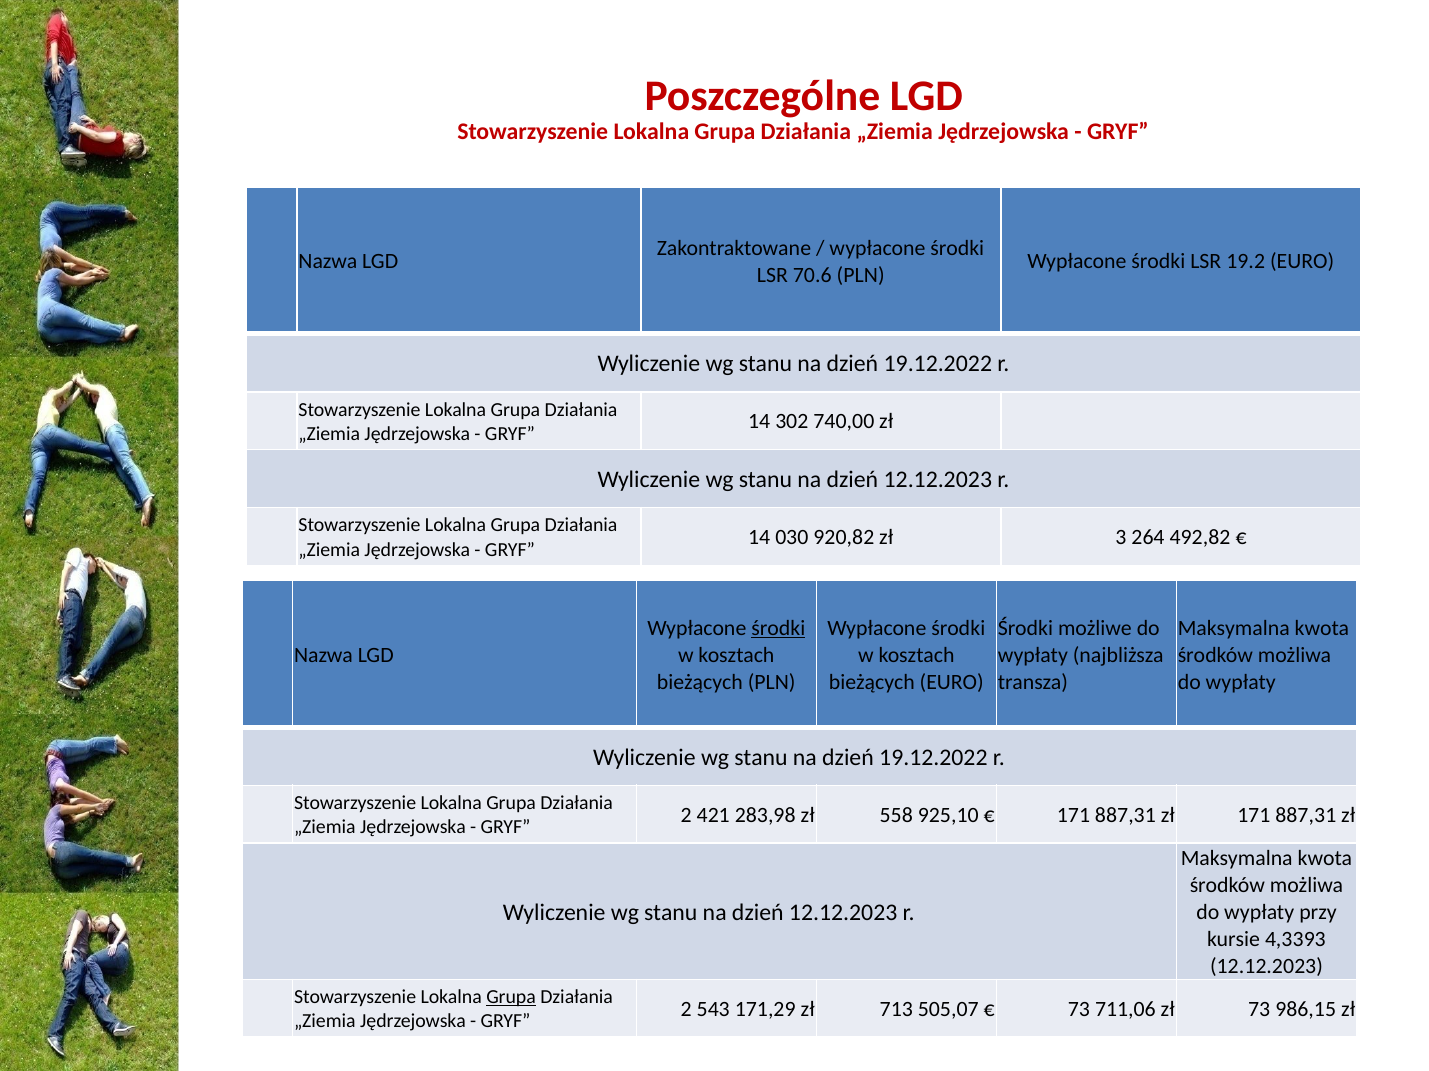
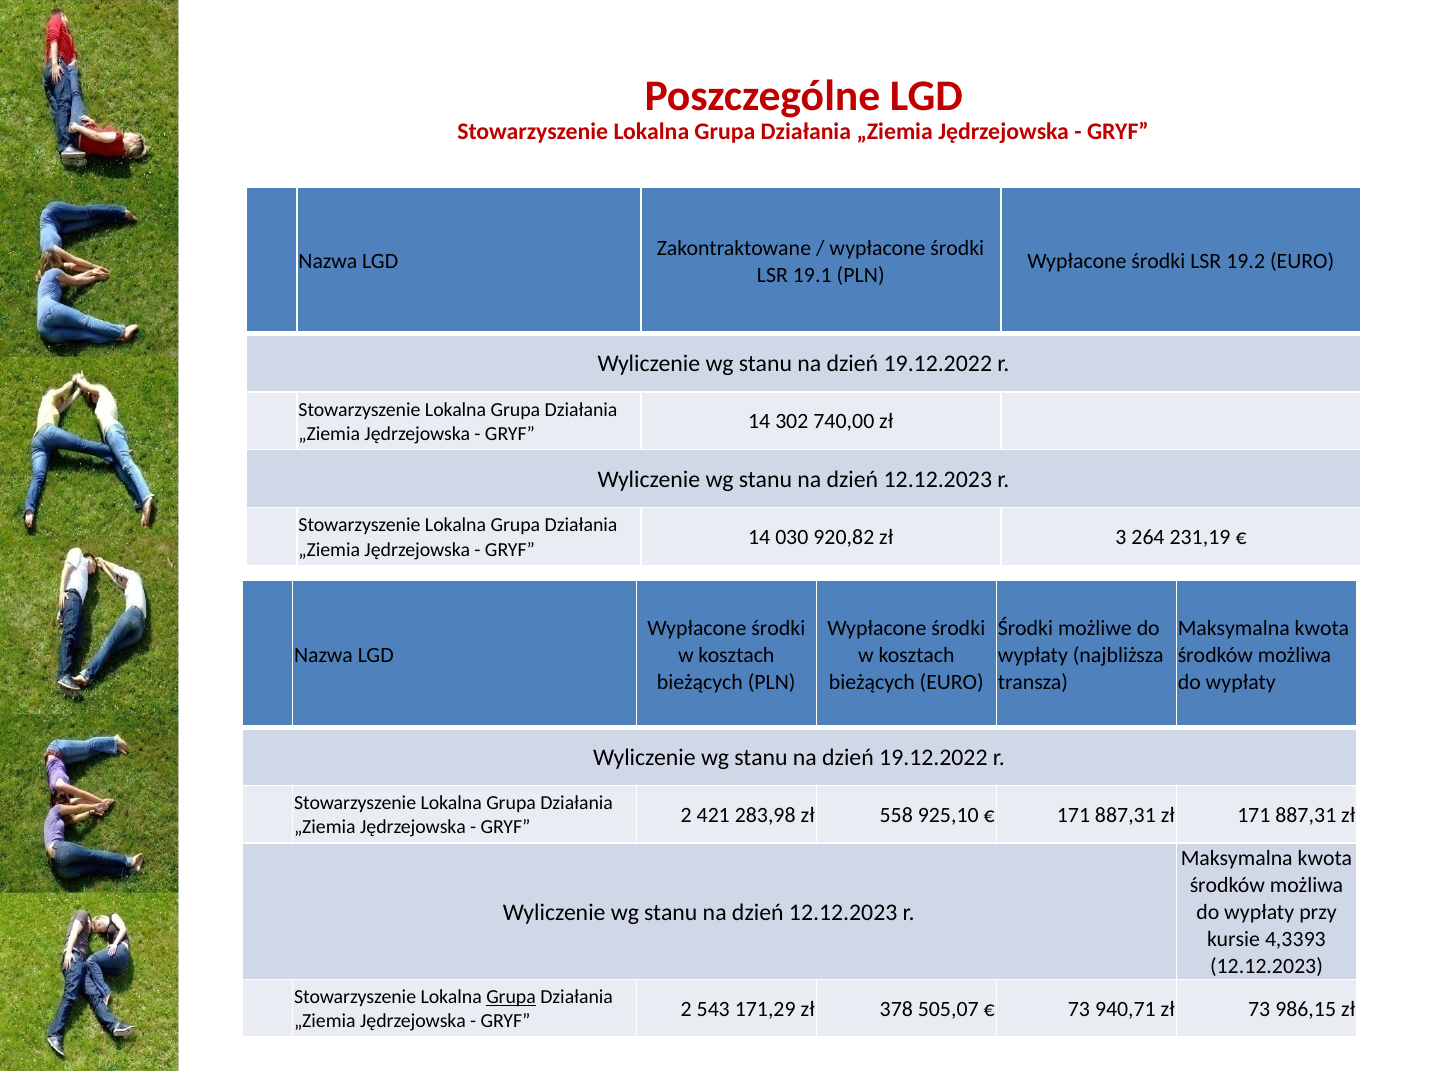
70.6: 70.6 -> 19.1 (812, 275)
492,82: 492,82 -> 231,19 (1200, 538)
środki underline: present -> none (778, 628)
713: 713 -> 378 (896, 1010)
711,06: 711,06 -> 940,71 (1125, 1010)
